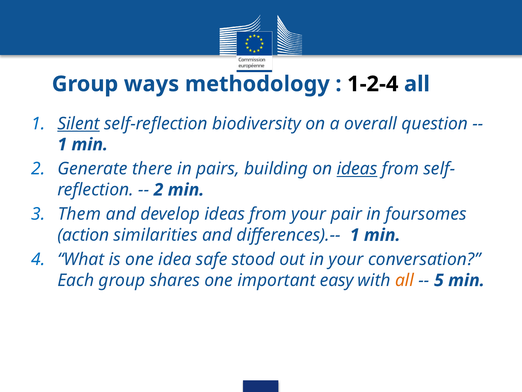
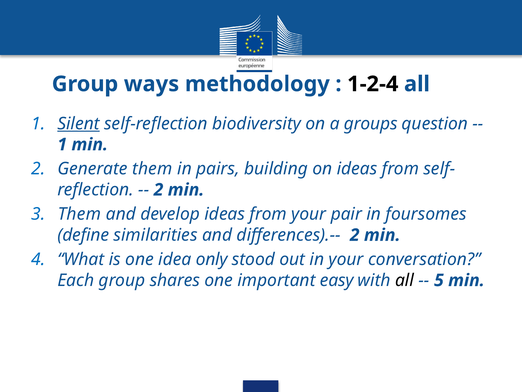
overall: overall -> groups (371, 123)
Generate there: there -> them (152, 169)
ideas underline: present -> none (357, 169)
action: action -> define (83, 235)
differences).-- 1: 1 -> 2 (355, 235)
safe: safe -> only (212, 259)
all colour: orange -> black (405, 280)
